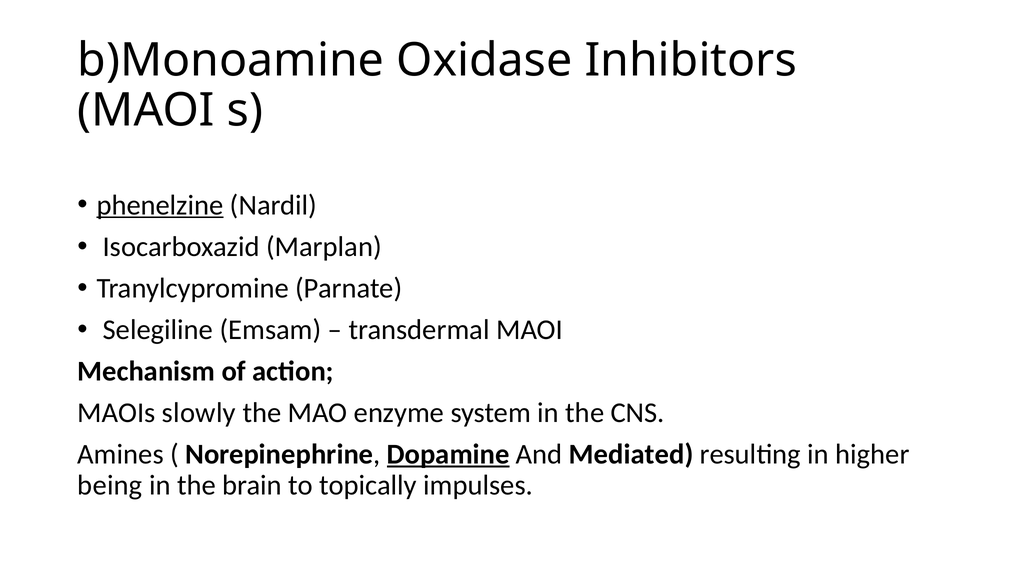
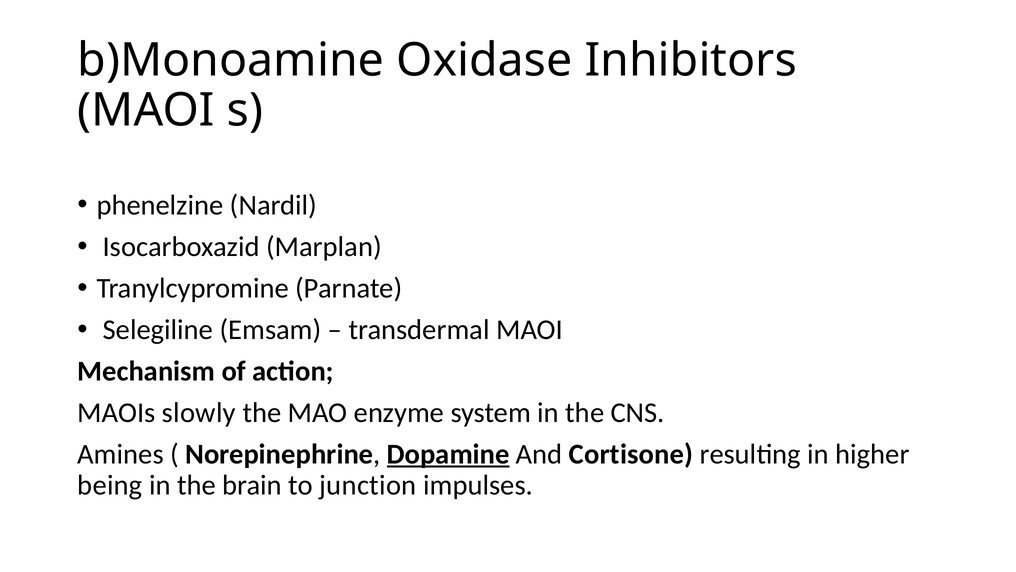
phenelzine underline: present -> none (160, 205)
Mediated: Mediated -> Cortisone (631, 454)
topically: topically -> junction (368, 485)
